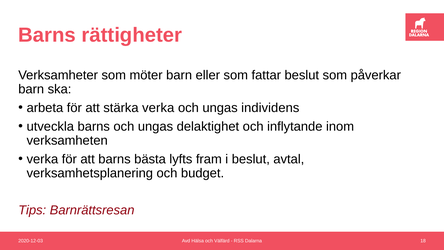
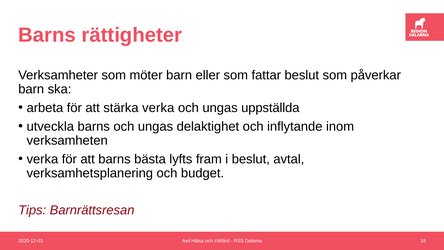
individens: individens -> uppställda (270, 108)
